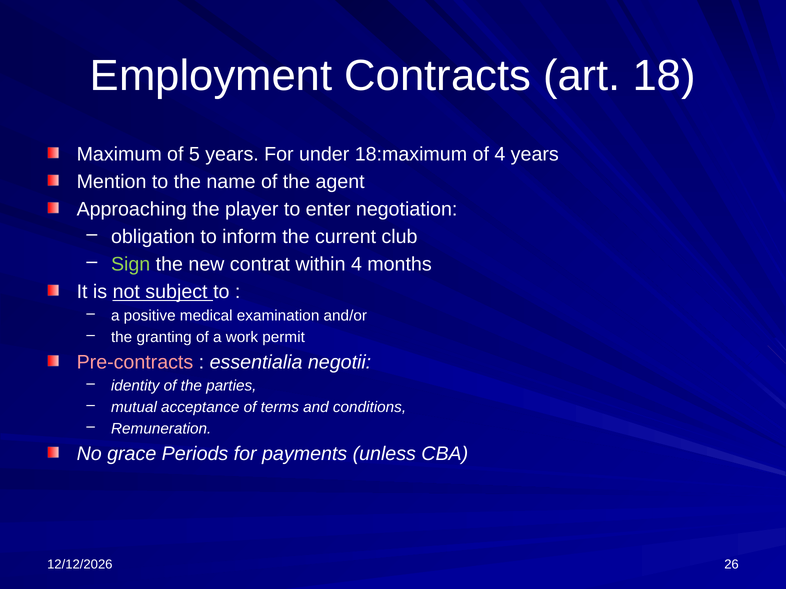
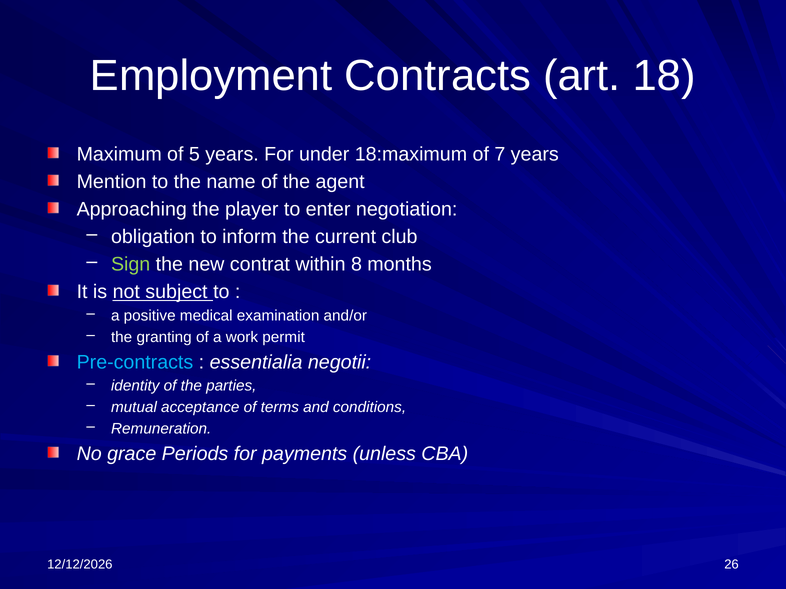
of 4: 4 -> 7 (500, 155)
within 4: 4 -> 8 (356, 265)
Pre-contracts colour: pink -> light blue (135, 363)
